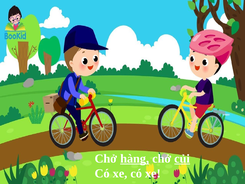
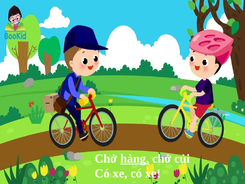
củi underline: present -> none (182, 158)
